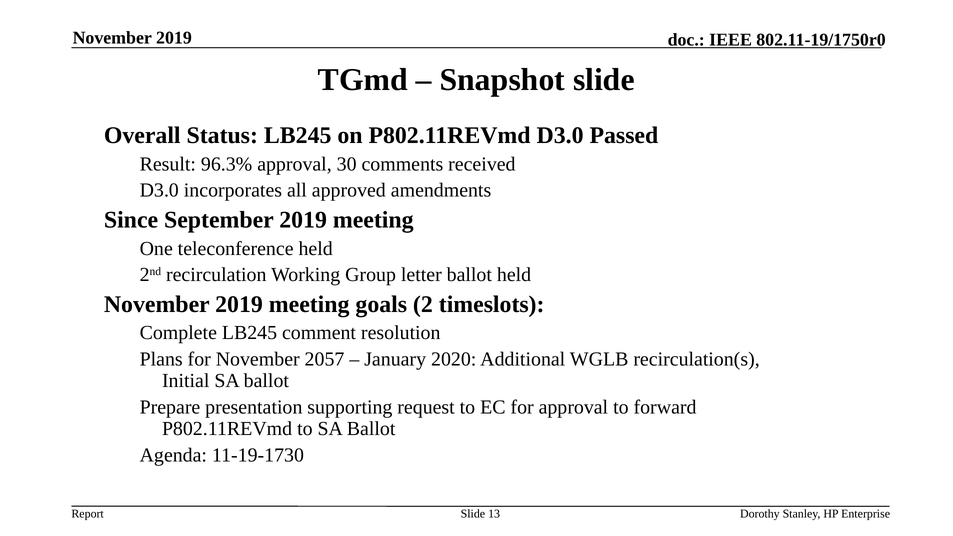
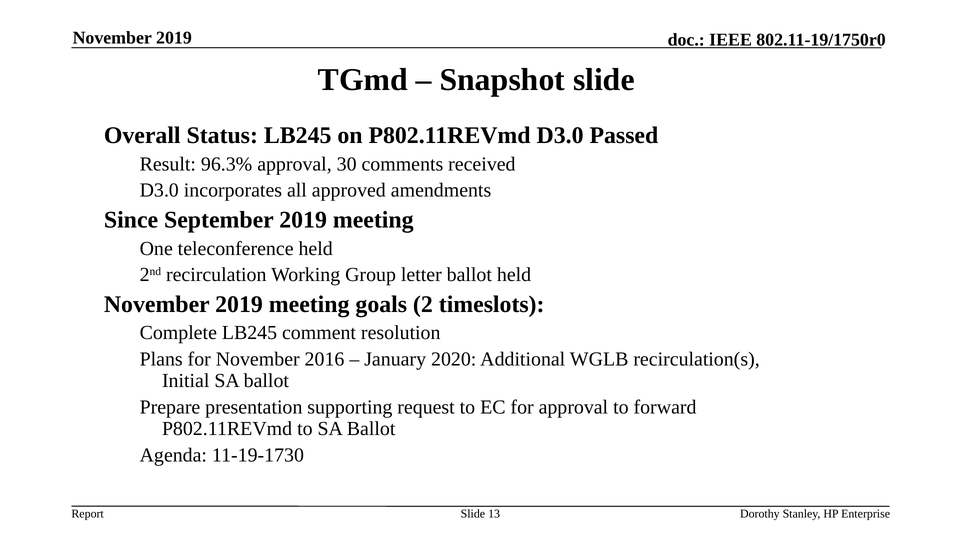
2057: 2057 -> 2016 (325, 359)
